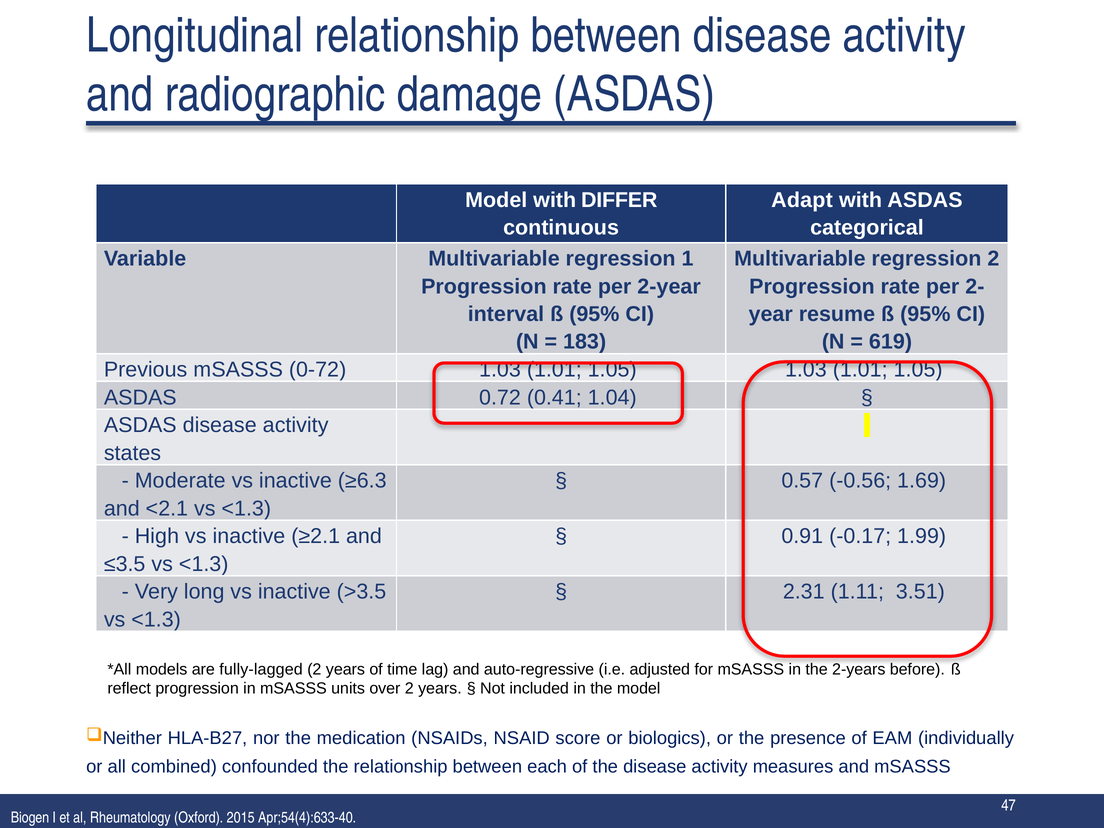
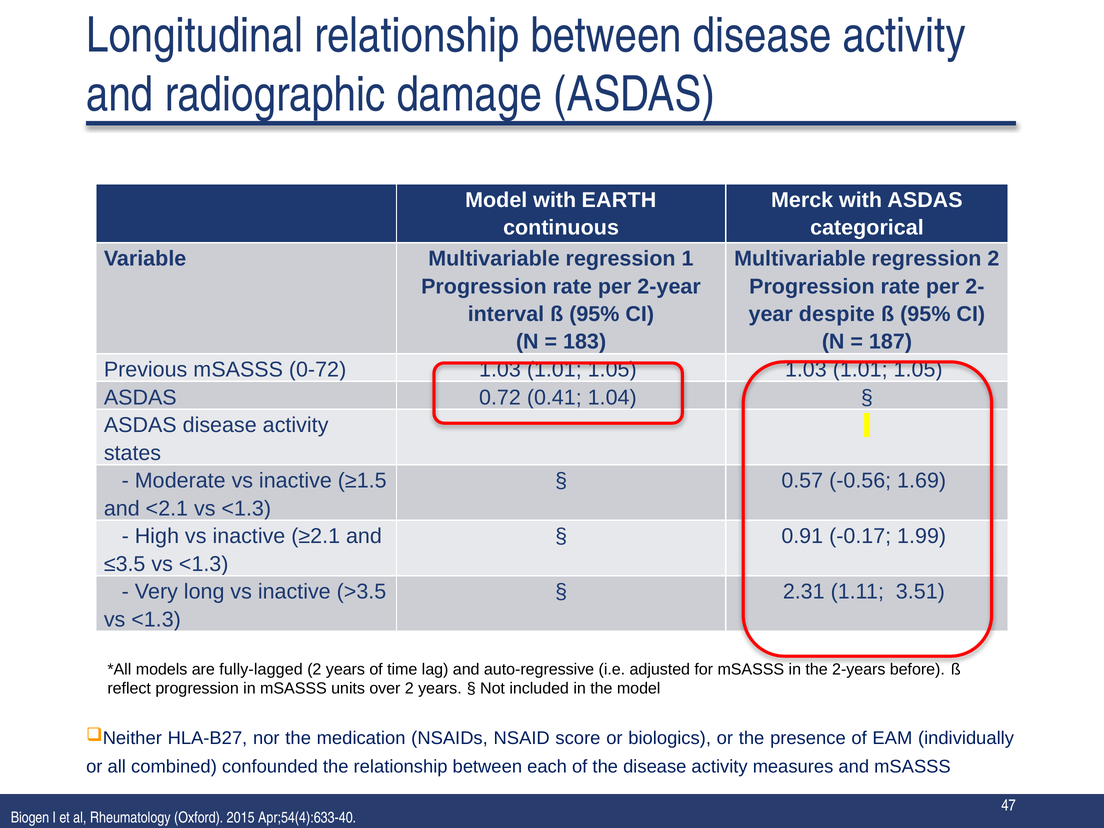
DIFFER: DIFFER -> EARTH (619, 200)
Adapt: Adapt -> Merck (802, 200)
resume: resume -> despite (837, 314)
619: 619 -> 187 (891, 342)
≥6.3: ≥6.3 -> ≥1.5 (362, 481)
